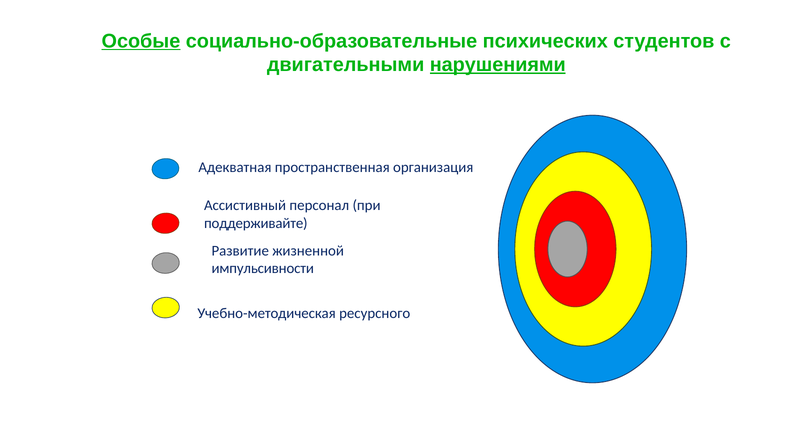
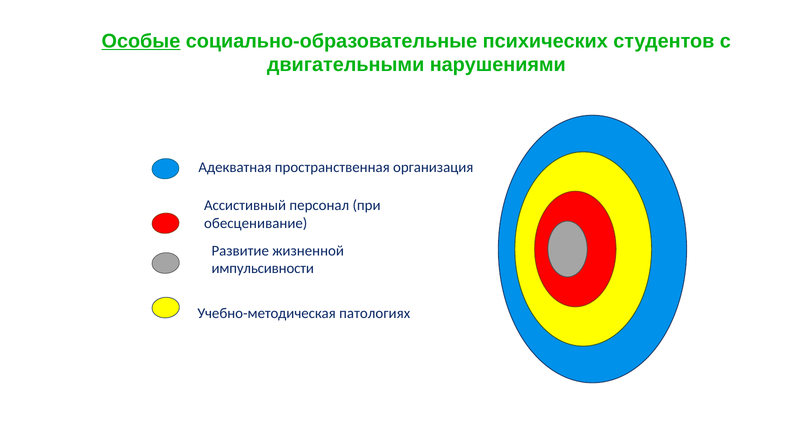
нарушениями underline: present -> none (498, 65)
поддерживайте: поддерживайте -> обесценивание (256, 223)
ресурсного: ресурсного -> патологиях (375, 313)
